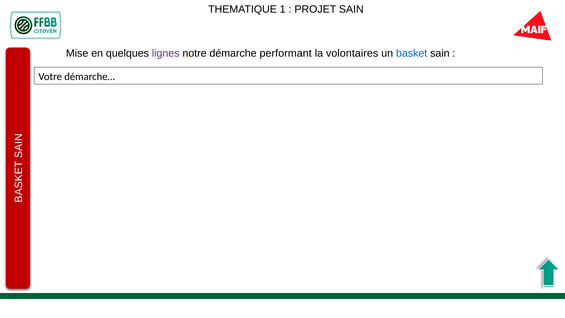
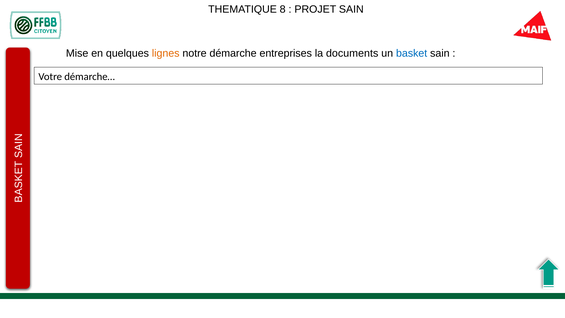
1: 1 -> 8 (283, 9)
lignes colour: purple -> orange (166, 53)
performant: performant -> entreprises (286, 53)
volontaires: volontaires -> documents (352, 53)
